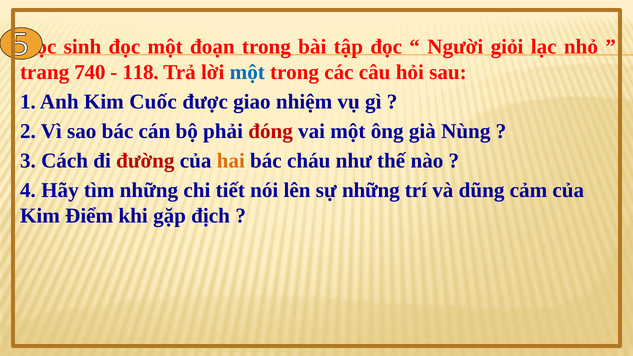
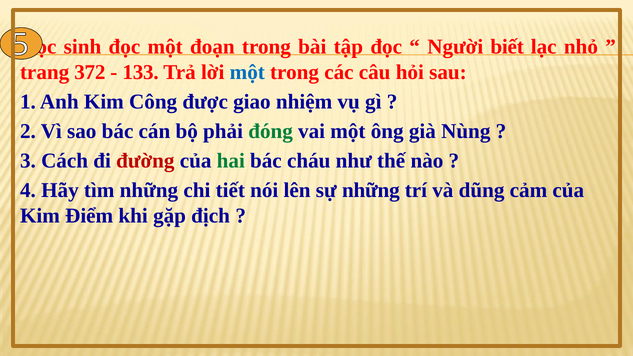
giỏi: giỏi -> biết (507, 47)
740: 740 -> 372 (90, 72)
118: 118 -> 133 (141, 72)
Cuốc: Cuốc -> Công (153, 102)
đóng colour: red -> green (271, 131)
hai colour: orange -> green (231, 161)
